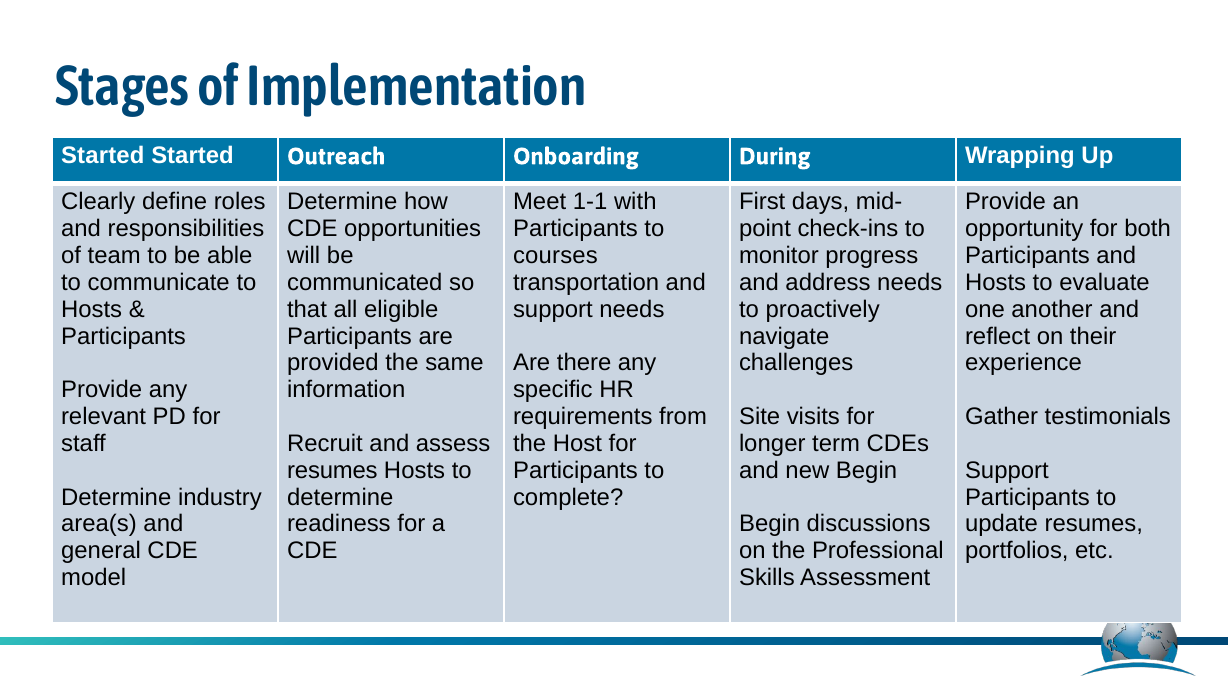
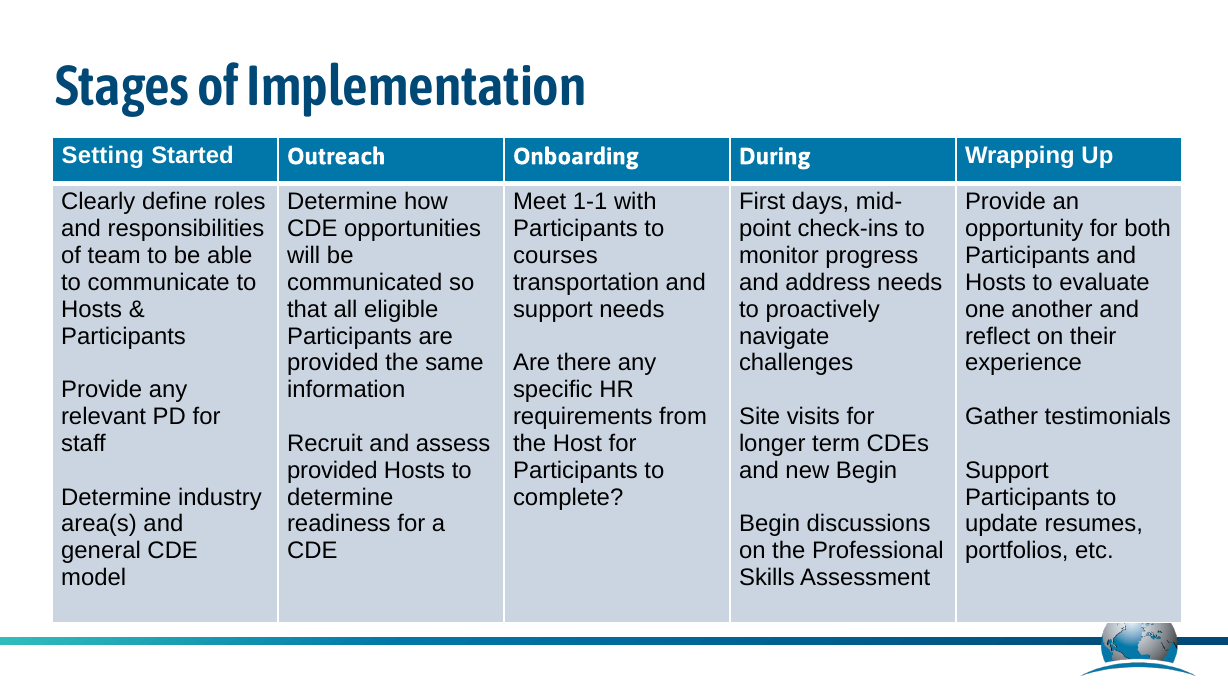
Started: Started -> Setting (103, 156)
resumes: resumes -> provided (332, 470)
